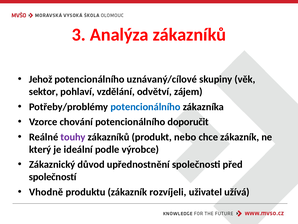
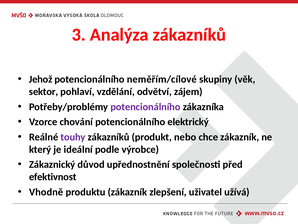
uznávaný/cílové: uznávaný/cílové -> neměřím/cílové (162, 79)
potencionálního colour: blue -> purple (145, 107)
doporučit: doporučit -> elektrický (188, 122)
společností: společností -> efektivnost (53, 177)
rozvíjeli: rozvíjeli -> zlepšení (168, 192)
